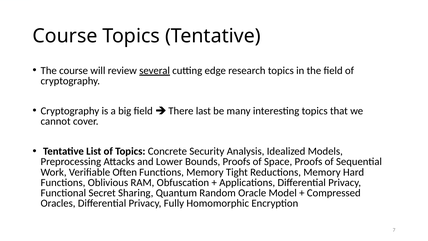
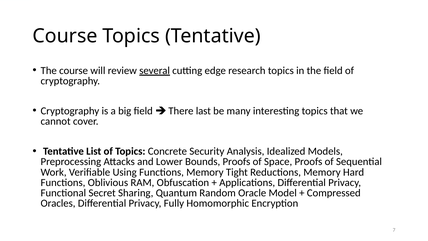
Often: Often -> Using (125, 172)
